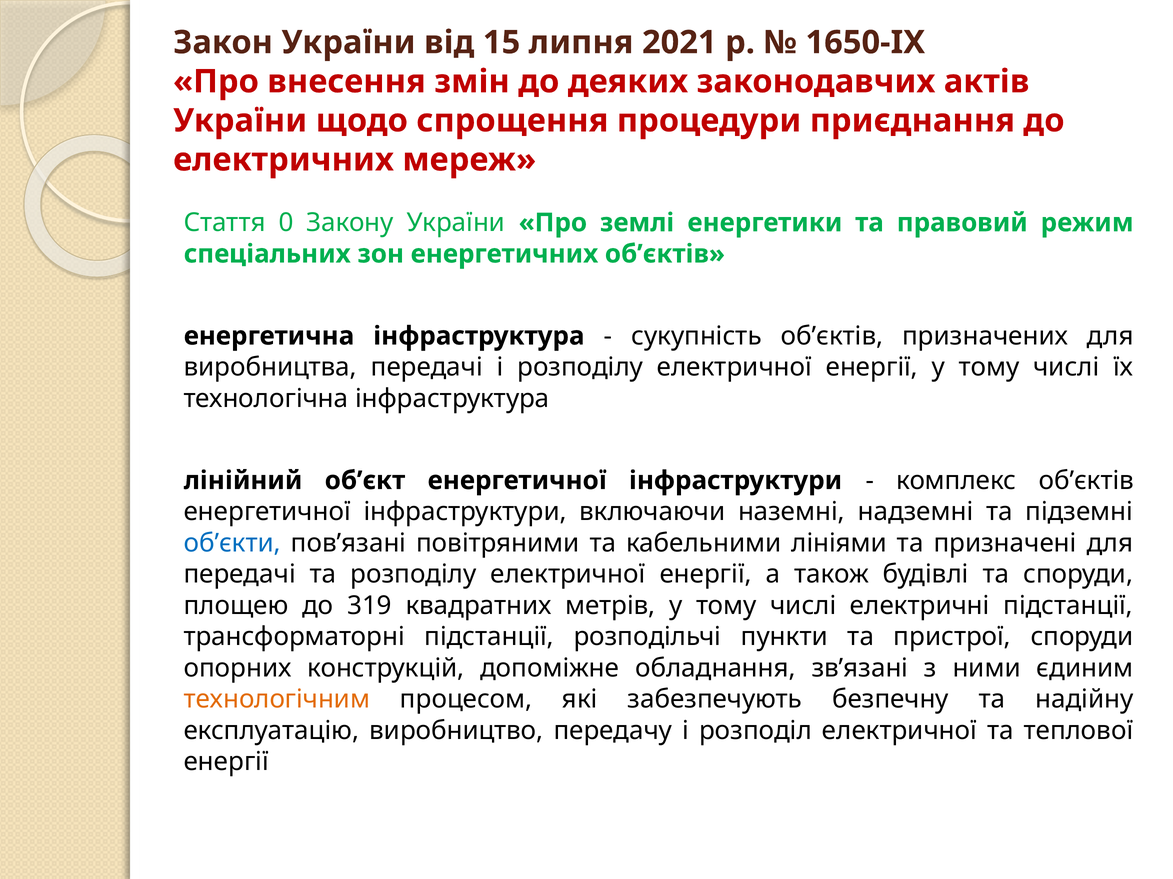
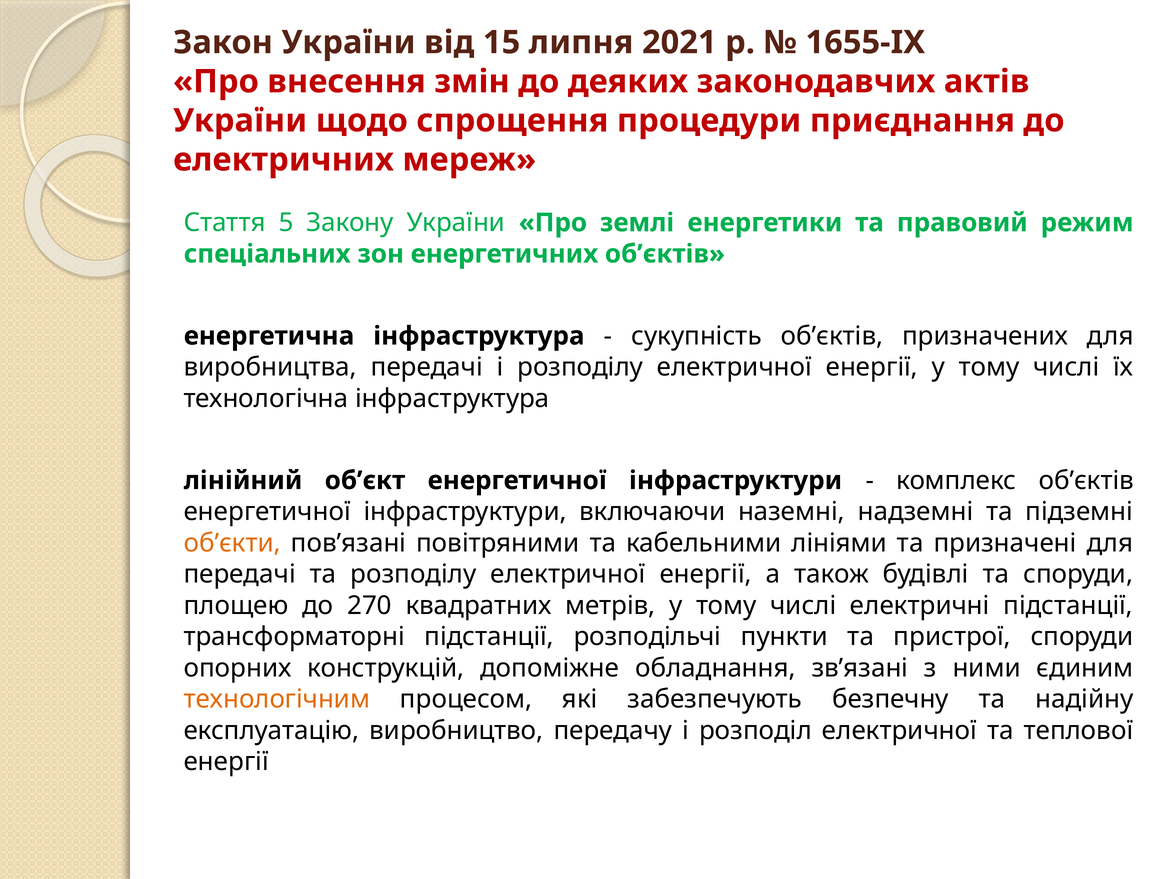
1650-IX: 1650-IX -> 1655-IX (865, 43)
0: 0 -> 5 (286, 223)
об’єкти colour: blue -> orange (232, 543)
319: 319 -> 270 (369, 606)
